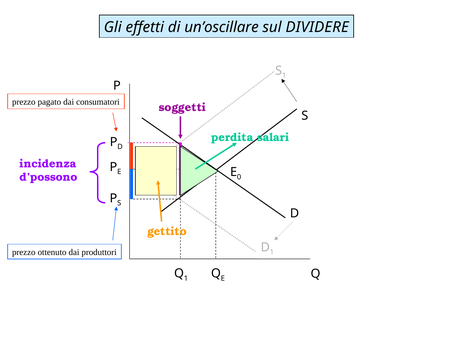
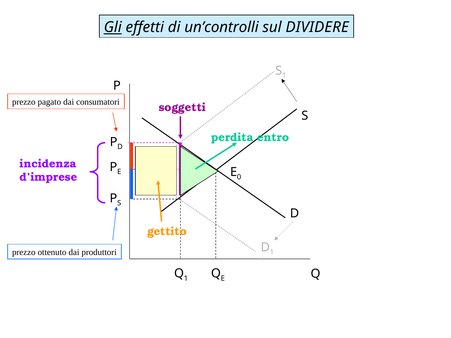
Gli underline: none -> present (113, 27)
un’oscillare: un’oscillare -> un’controlli (222, 27)
salari: salari -> entro (273, 138)
d’possono: d’possono -> d’imprese (48, 177)
